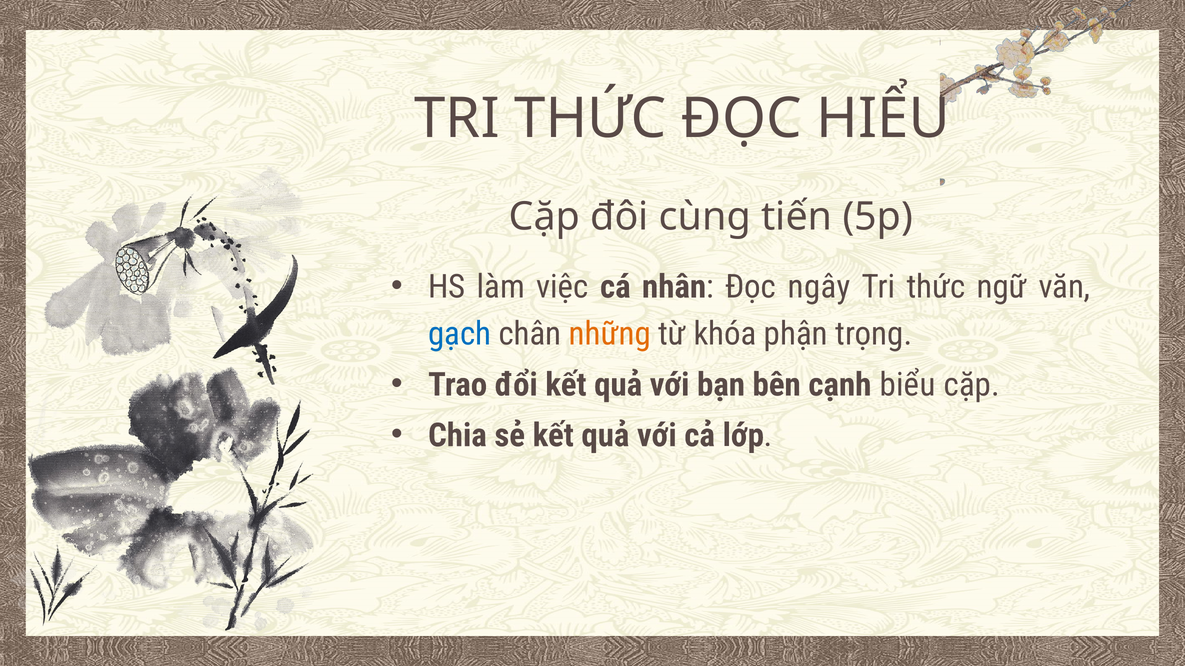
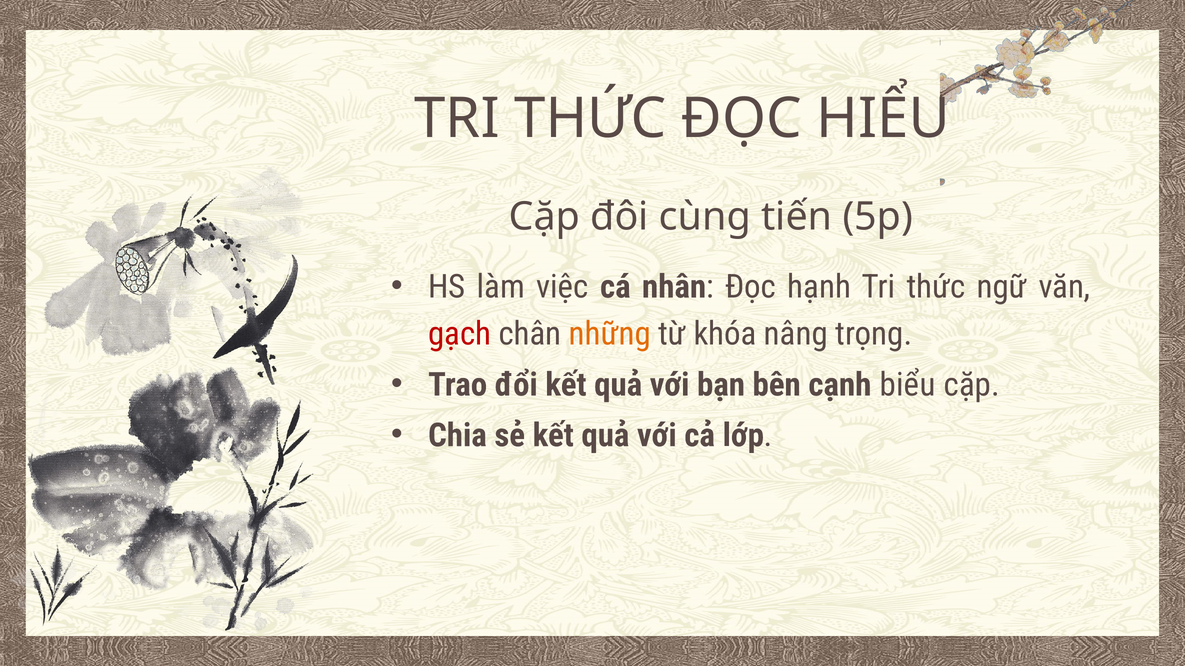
ngây: ngây -> hạnh (819, 287)
gạch colour: blue -> red (460, 334)
phận: phận -> nâng (796, 334)
